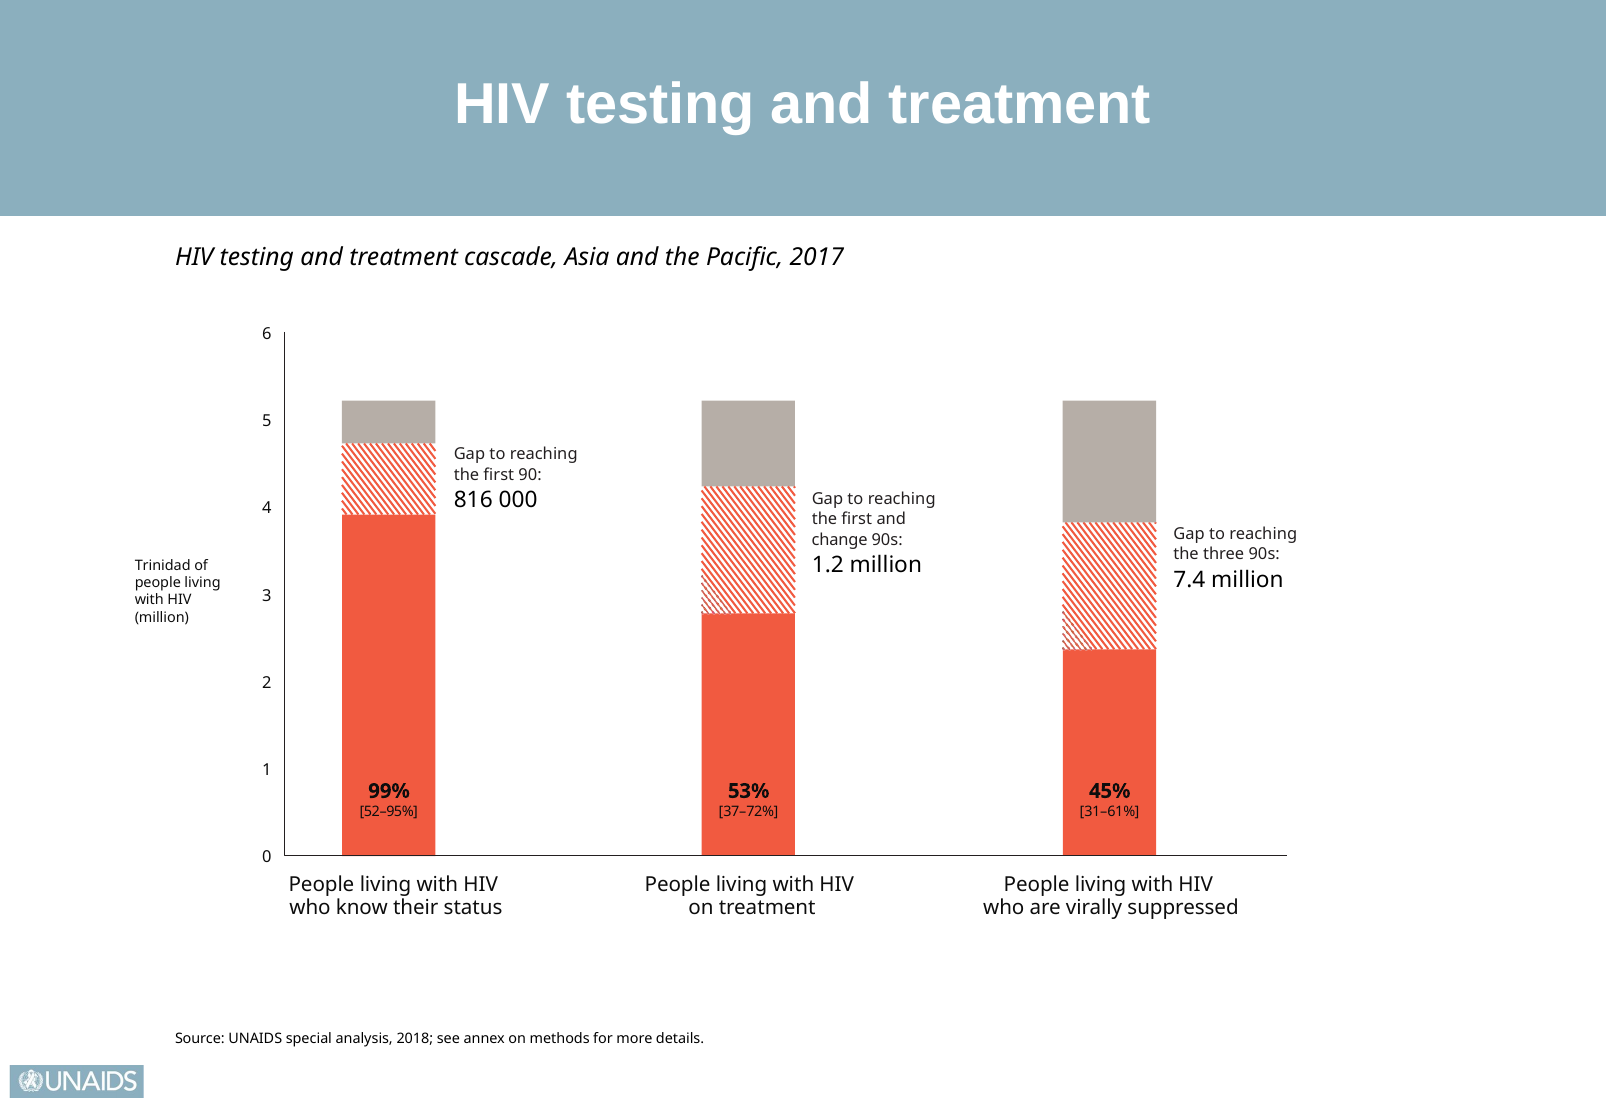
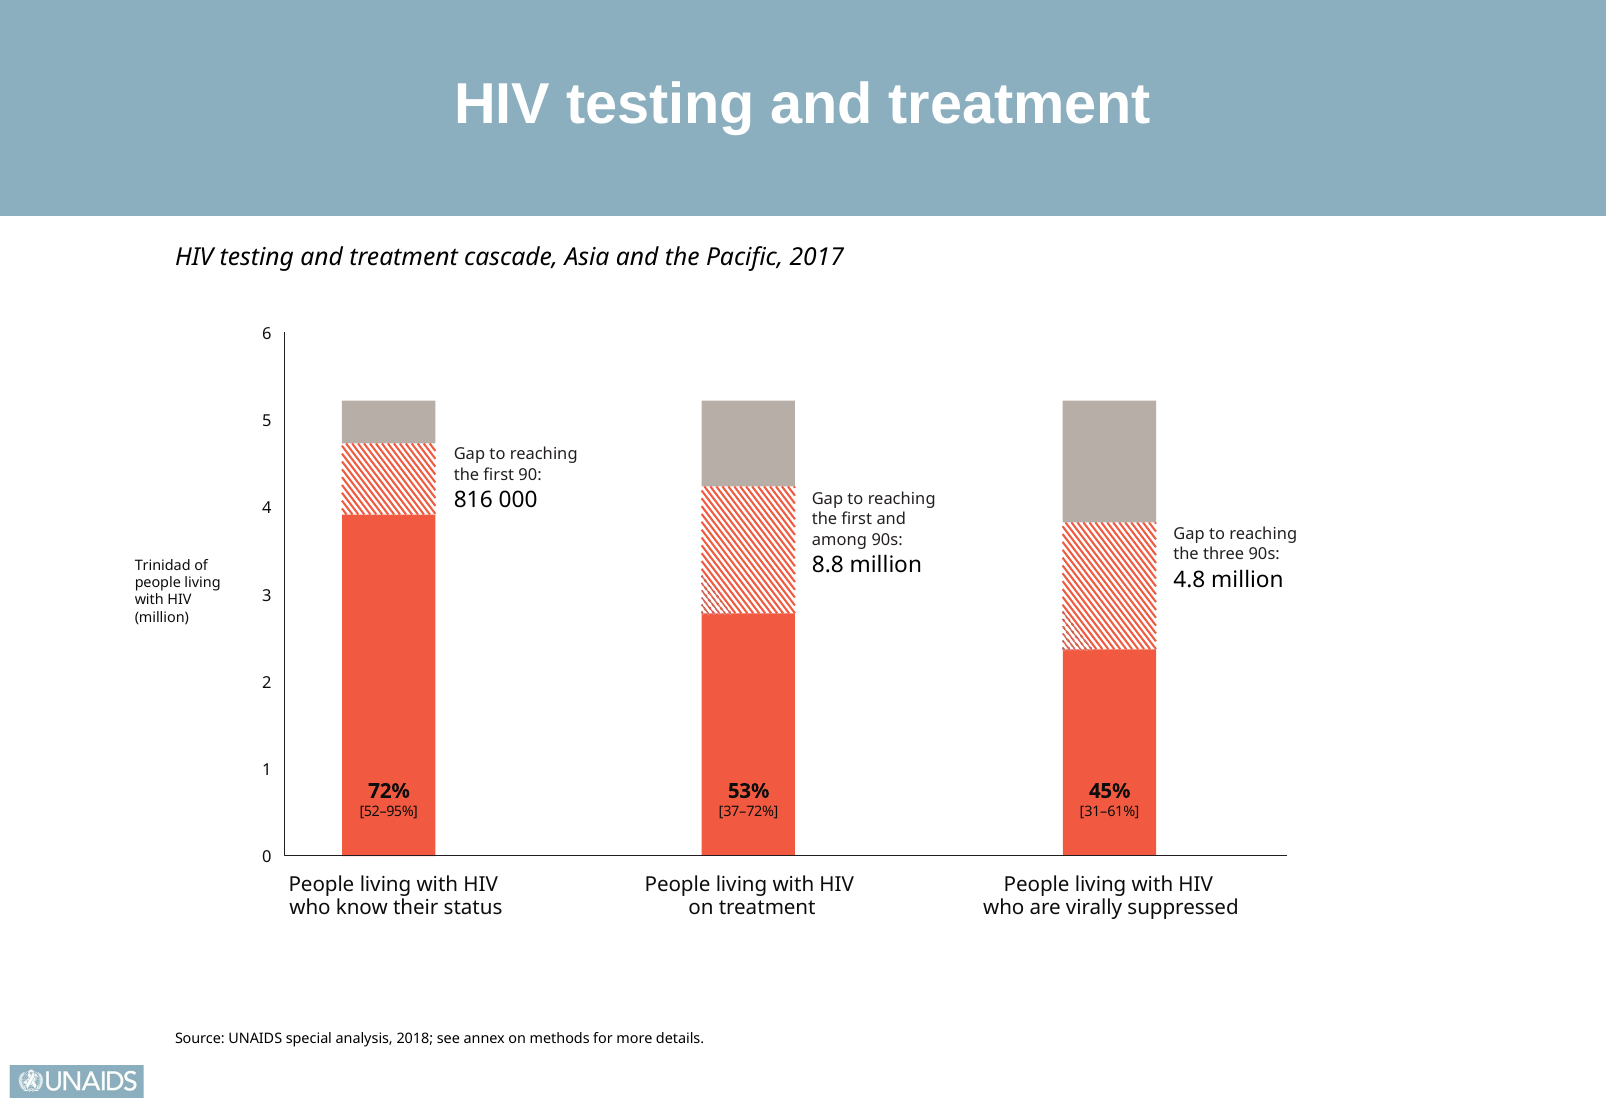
change: change -> among (839, 540)
1.2: 1.2 -> 8.8 (828, 565)
7.4: 7.4 -> 4.8 (1189, 580)
99%: 99% -> 72% (389, 791)
